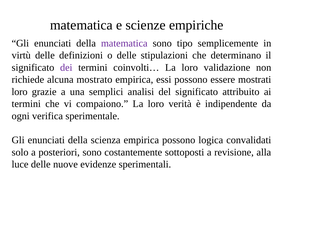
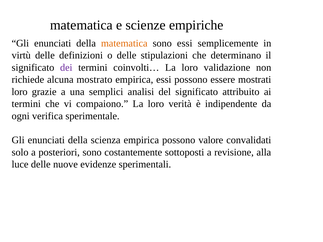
matematica colour: purple -> orange (124, 43)
sono tipo: tipo -> essi (185, 43)
logica: logica -> valore (211, 140)
